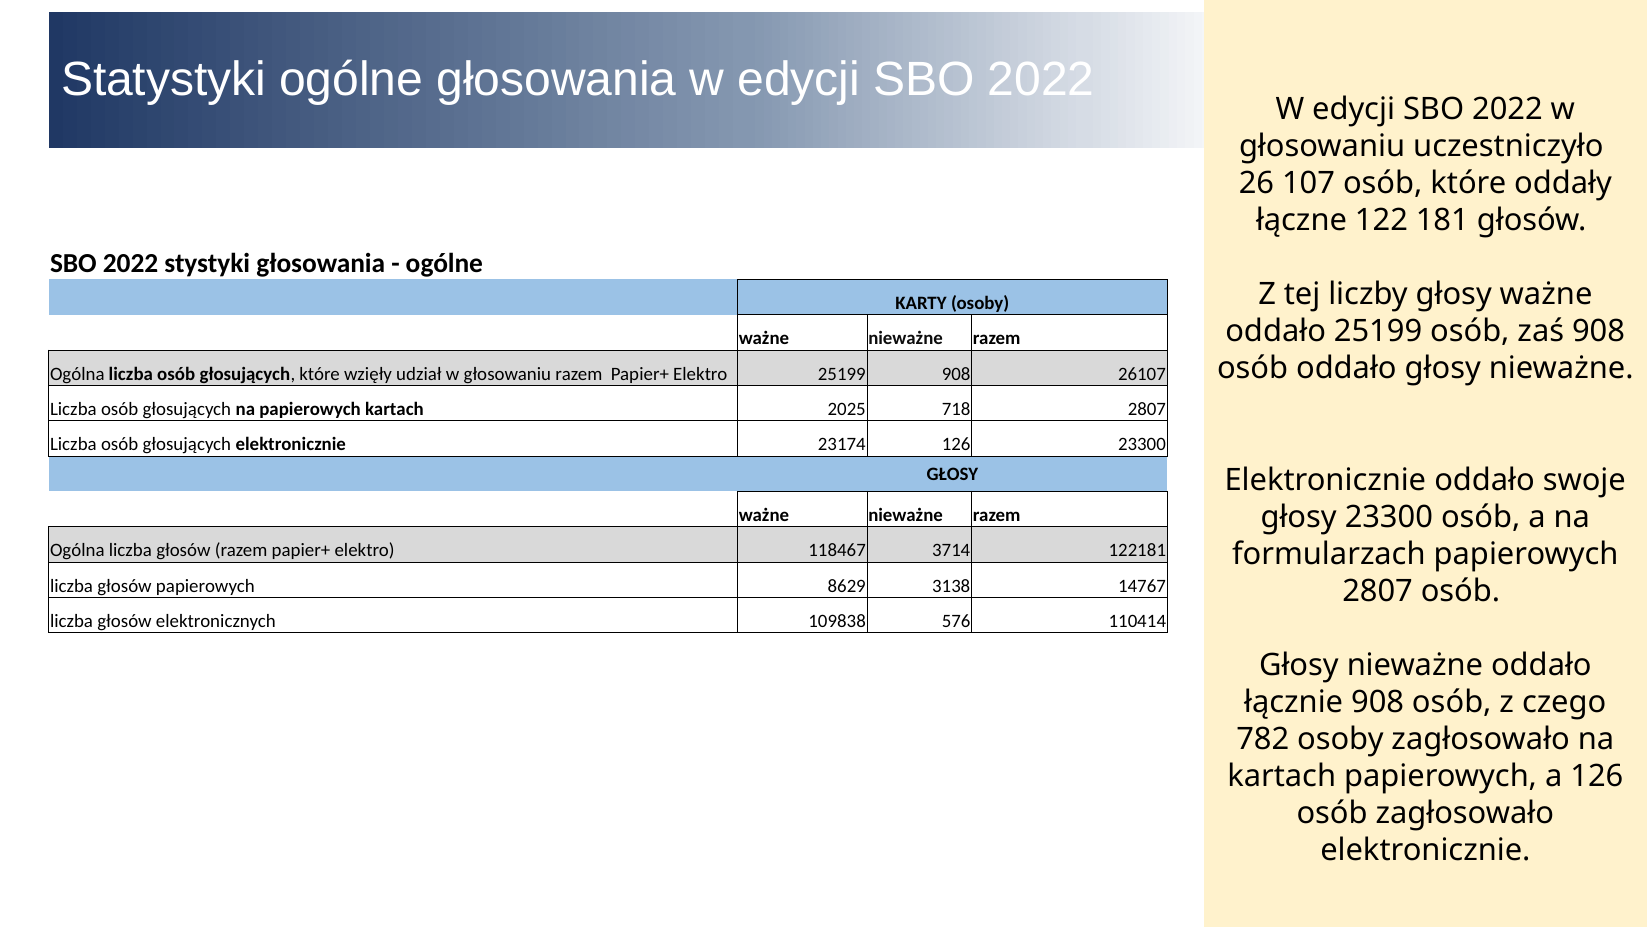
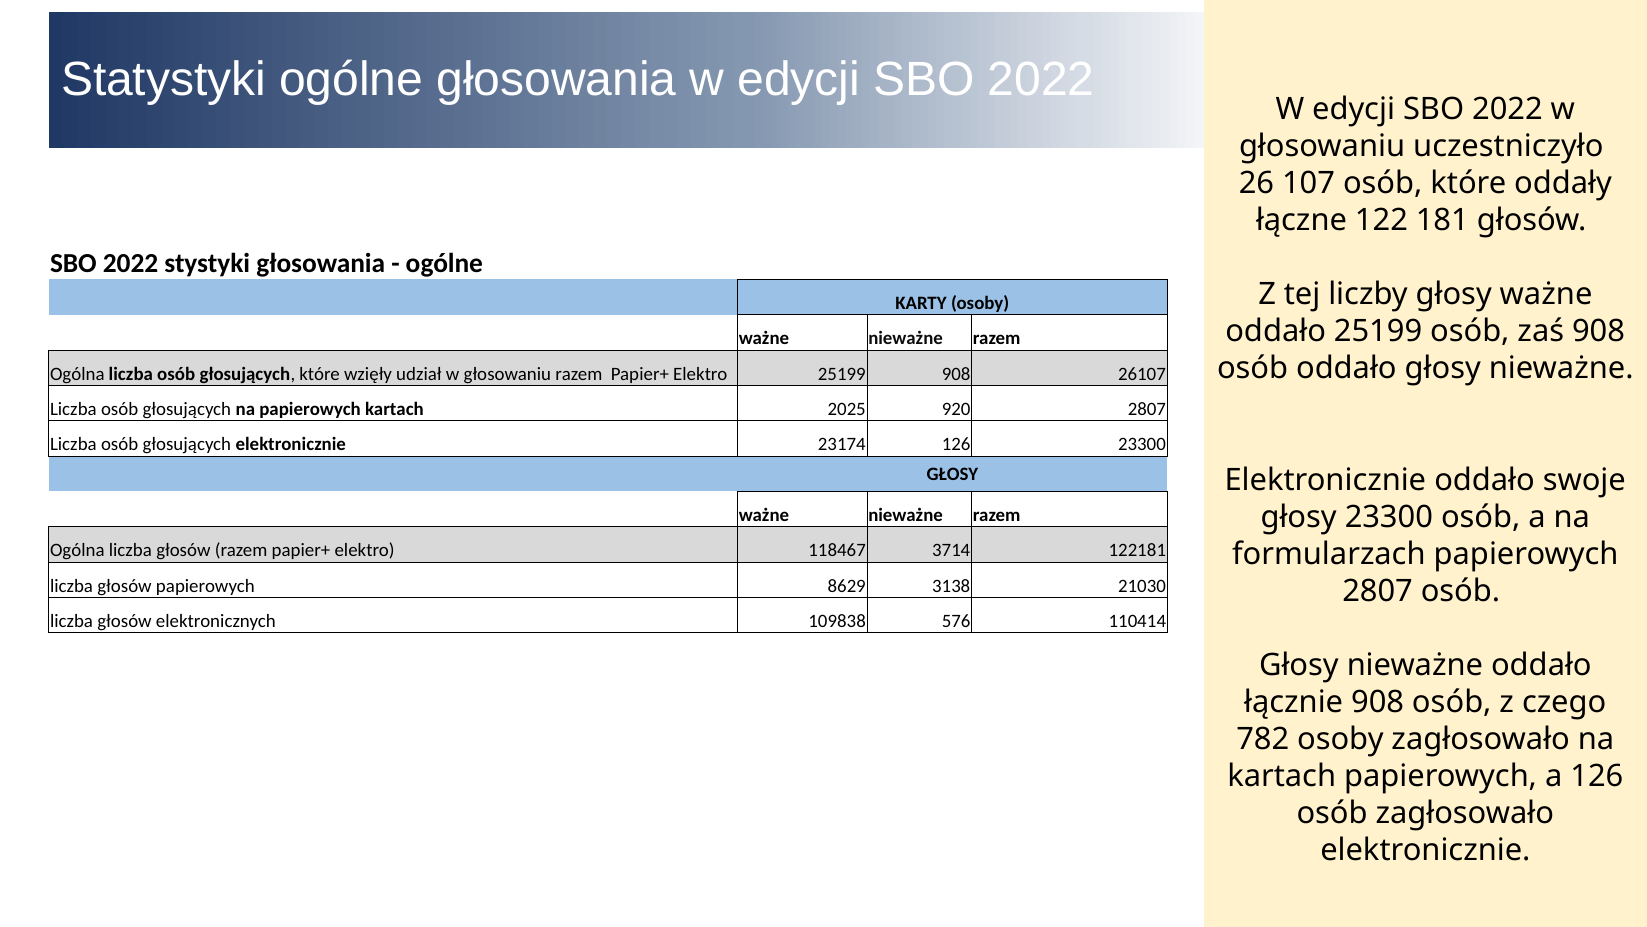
718: 718 -> 920 (956, 409)
14767: 14767 -> 21030 (1142, 586)
